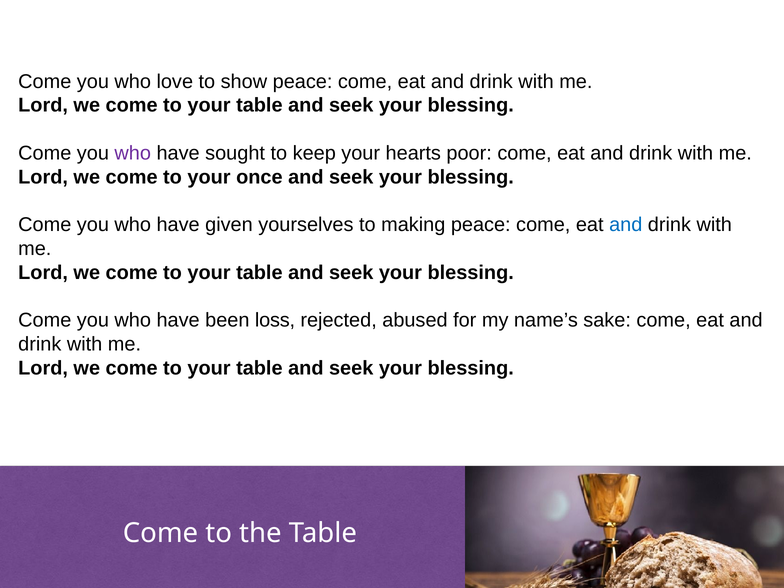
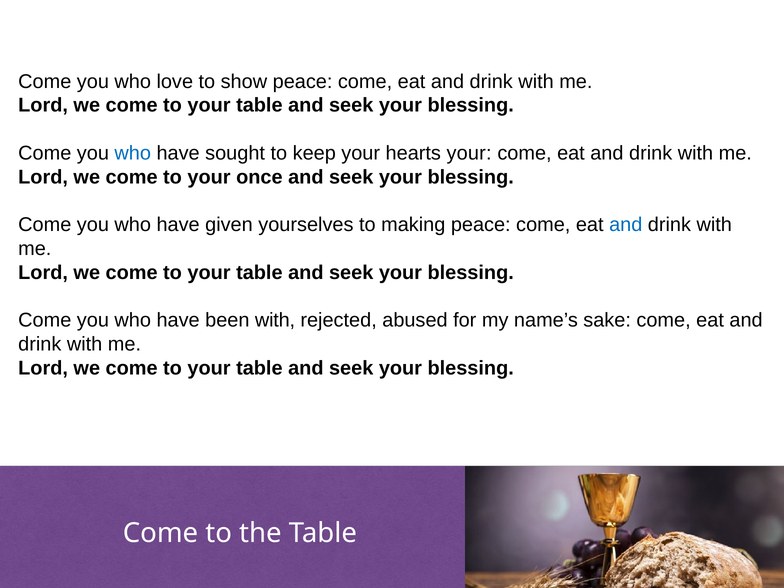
who colour: purple -> blue (133, 153)
hearts poor: poor -> your (469, 153)
been loss: loss -> with (275, 320)
